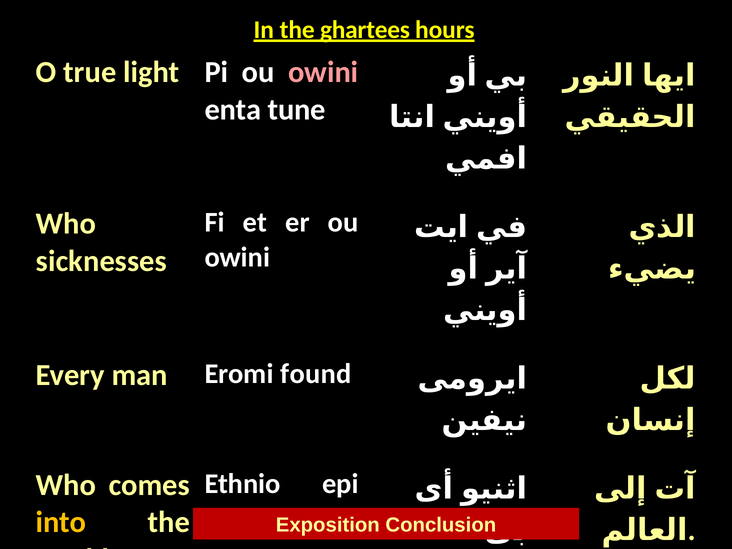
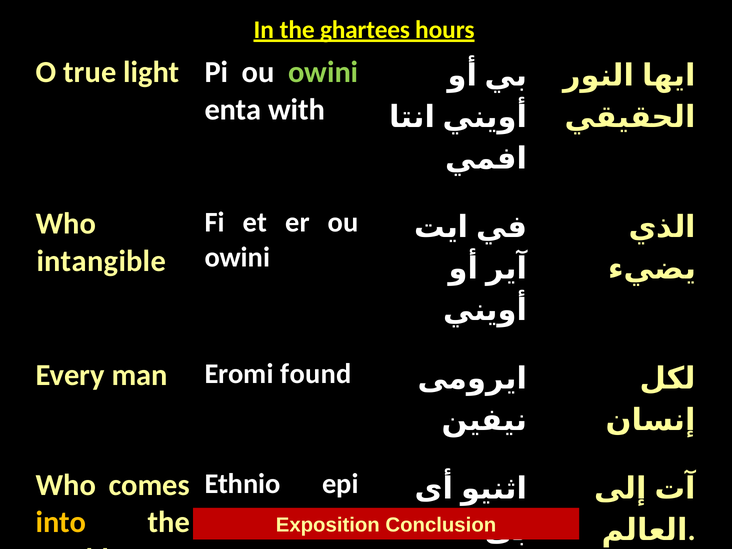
owini colour: pink -> light green (323, 72)
tune: tune -> with (297, 110)
sicknesses: sicknesses -> intangible (101, 261)
